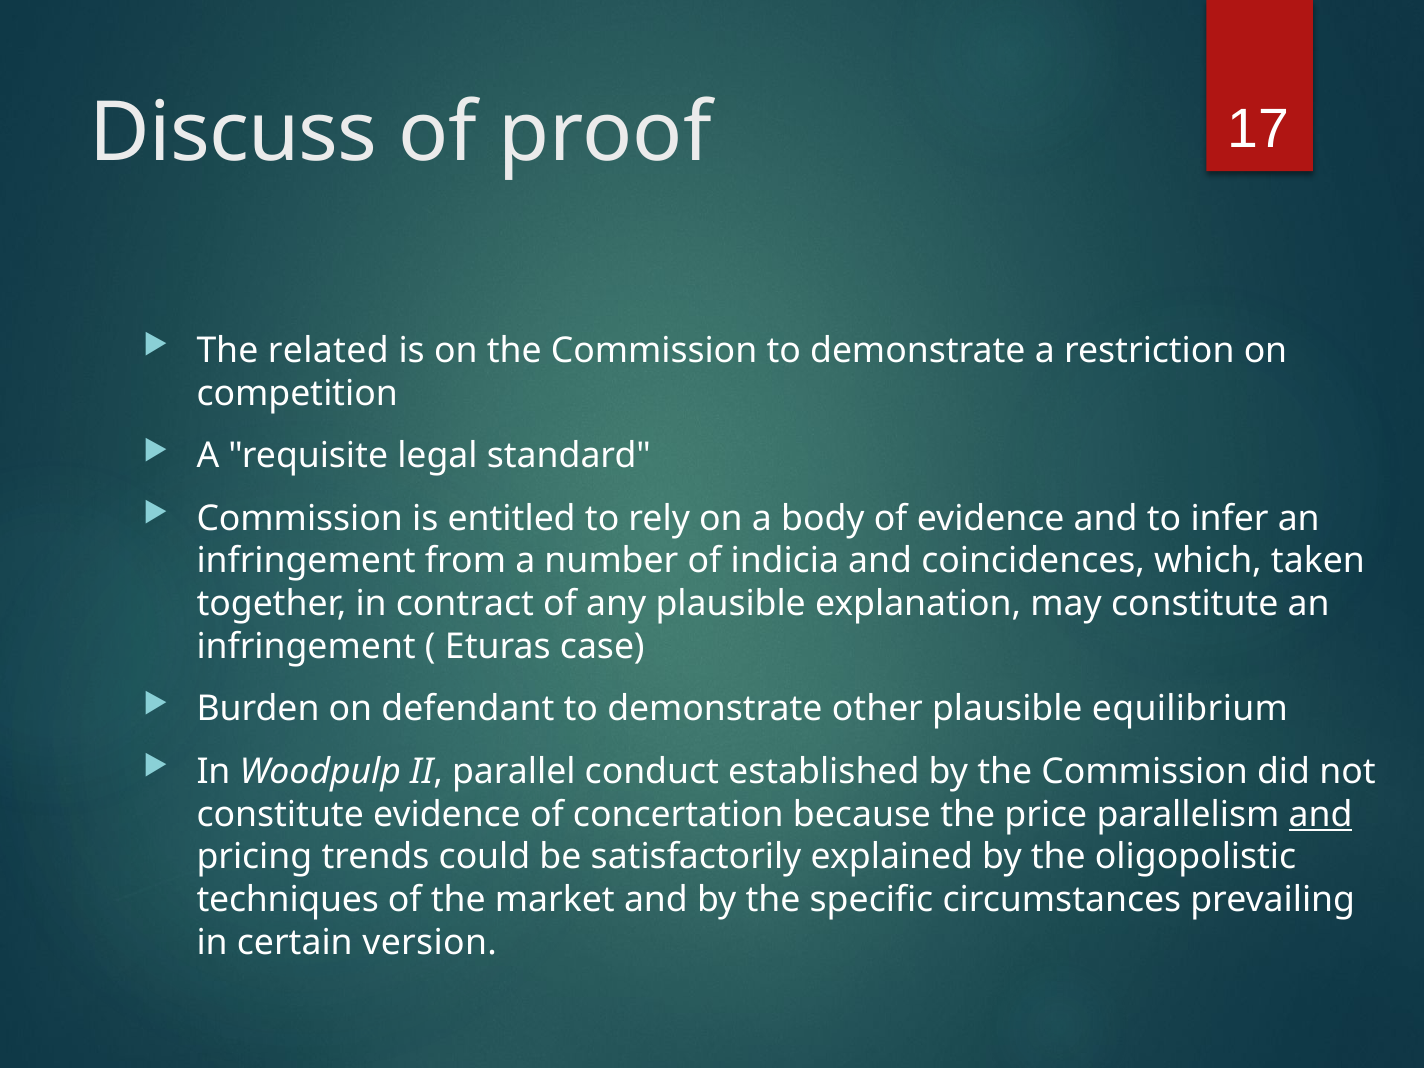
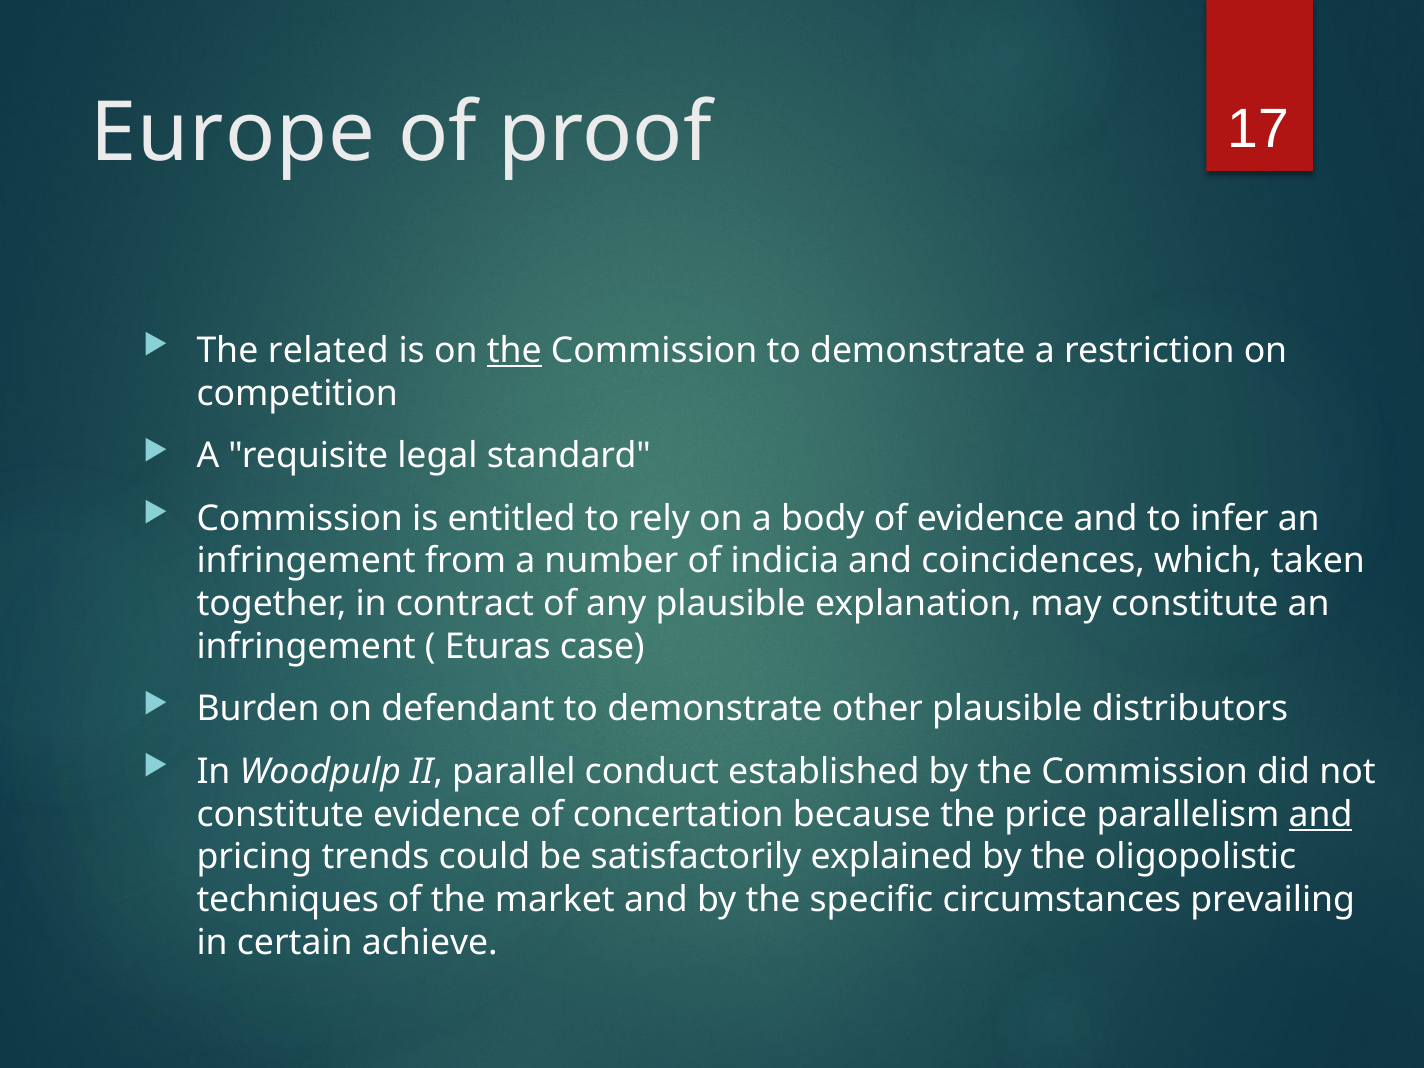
Discuss: Discuss -> Europe (233, 133)
the underline: none -> present (514, 351)
equilibrium: equilibrium -> distributors (1190, 709)
version: version -> achieve (430, 943)
